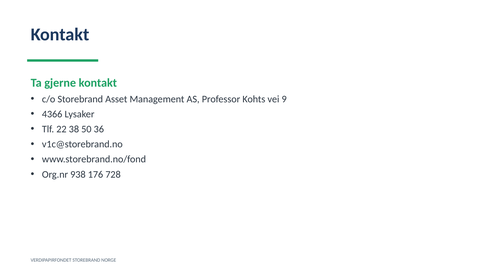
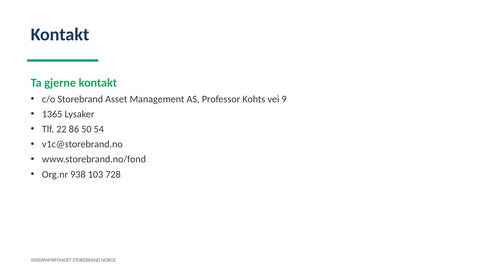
4366: 4366 -> 1365 (52, 114)
38: 38 -> 86 (74, 129)
36: 36 -> 54 (99, 129)
176: 176 -> 103 (95, 174)
